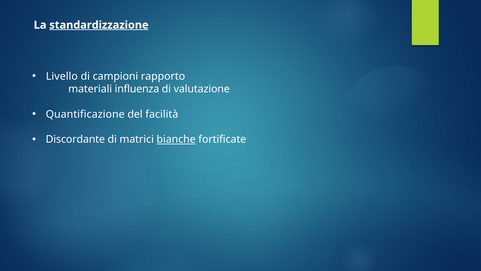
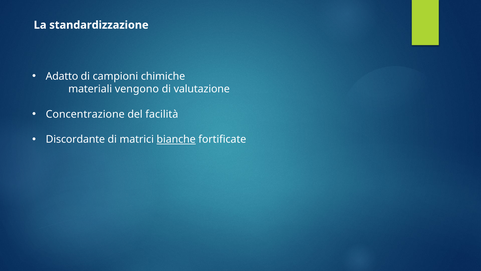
standardizzazione underline: present -> none (99, 25)
Livello: Livello -> Adatto (62, 76)
rapporto: rapporto -> chimiche (163, 76)
influenza: influenza -> vengono (137, 89)
Quantificazione: Quantificazione -> Concentrazione (85, 114)
